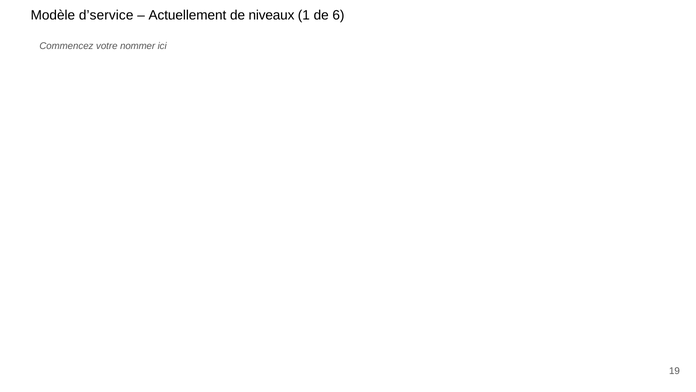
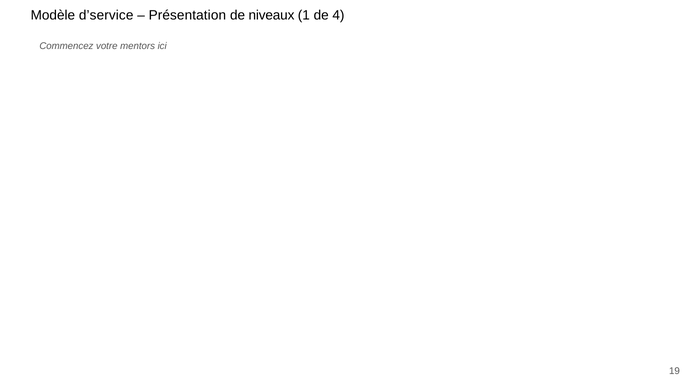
Actuellement: Actuellement -> Présentation (187, 15)
6: 6 -> 4 (338, 15)
nommer: nommer -> mentors (138, 46)
